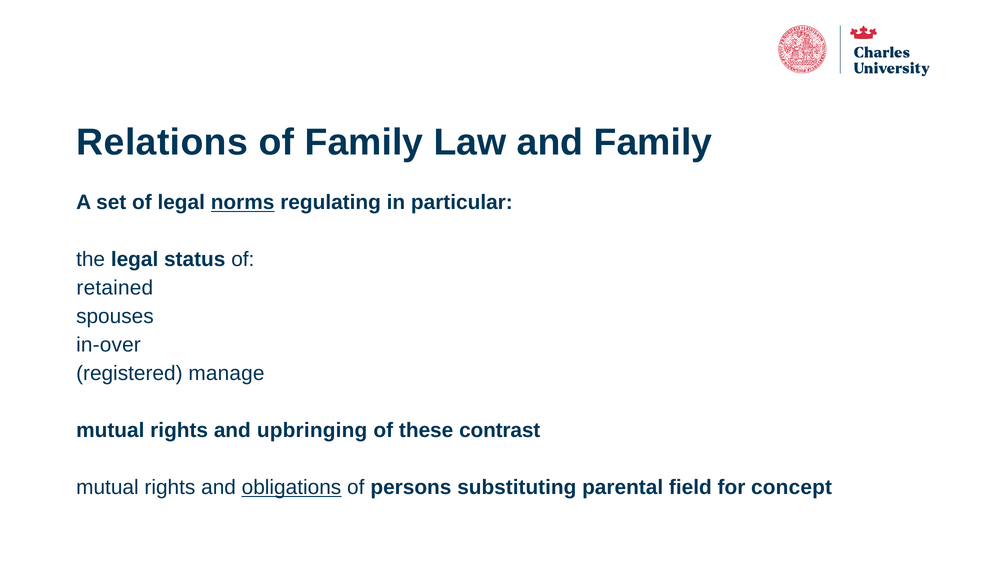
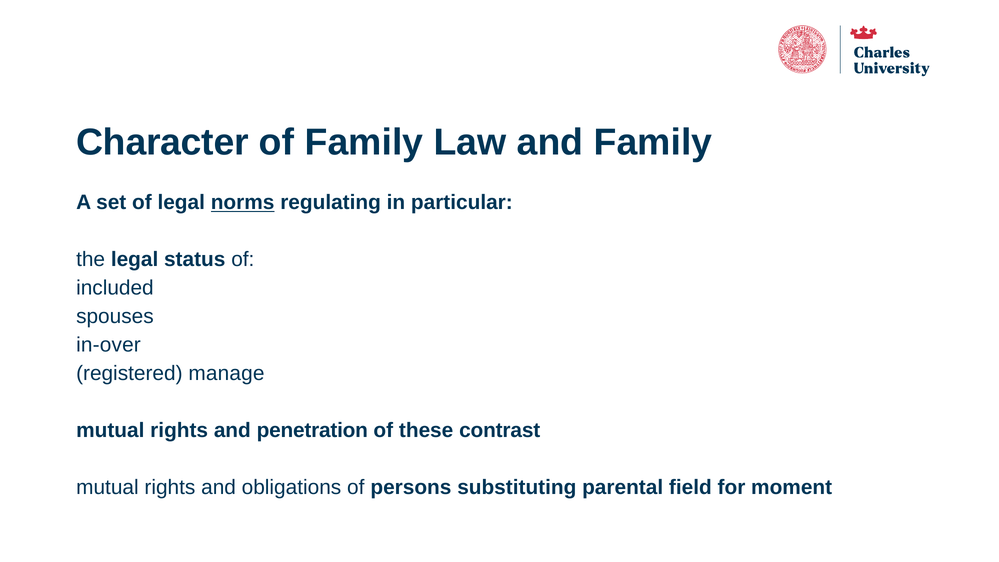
Relations: Relations -> Character (162, 143)
retained: retained -> included (115, 288)
upbringing: upbringing -> penetration (312, 430)
obligations underline: present -> none (291, 487)
concept: concept -> moment (792, 487)
